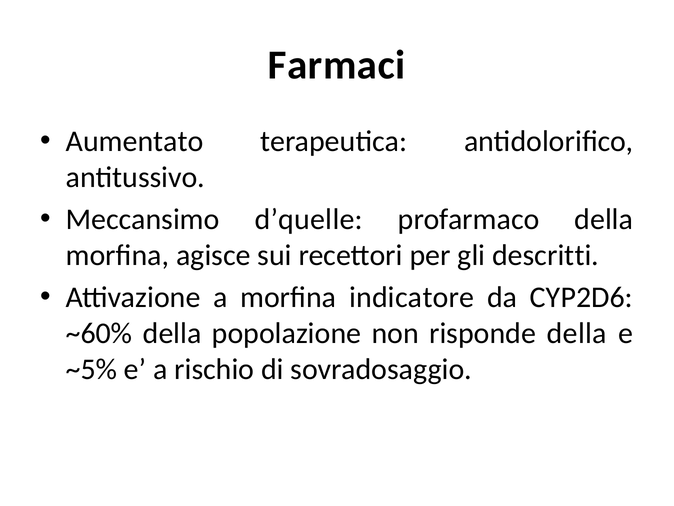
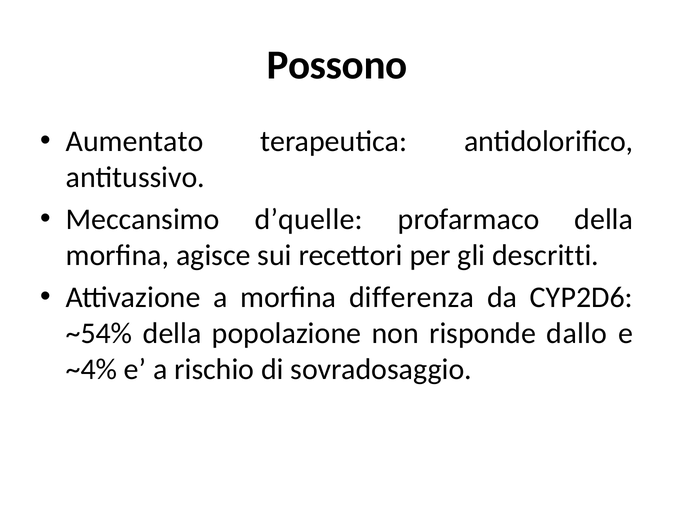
Farmaci: Farmaci -> Possono (337, 65)
indicatore: indicatore -> differenza (412, 297)
~60%: ~60% -> ~54% (99, 333)
risponde della: della -> dallo (577, 333)
~5%: ~5% -> ~4% (91, 369)
